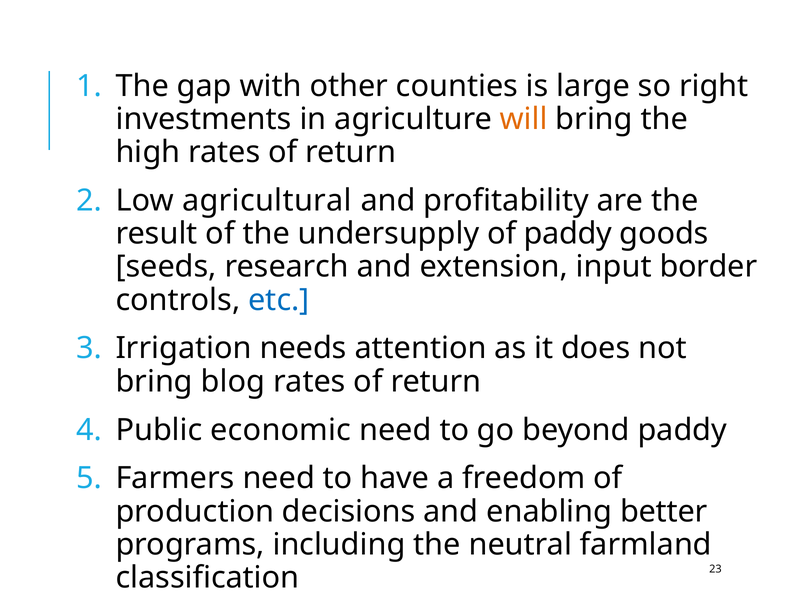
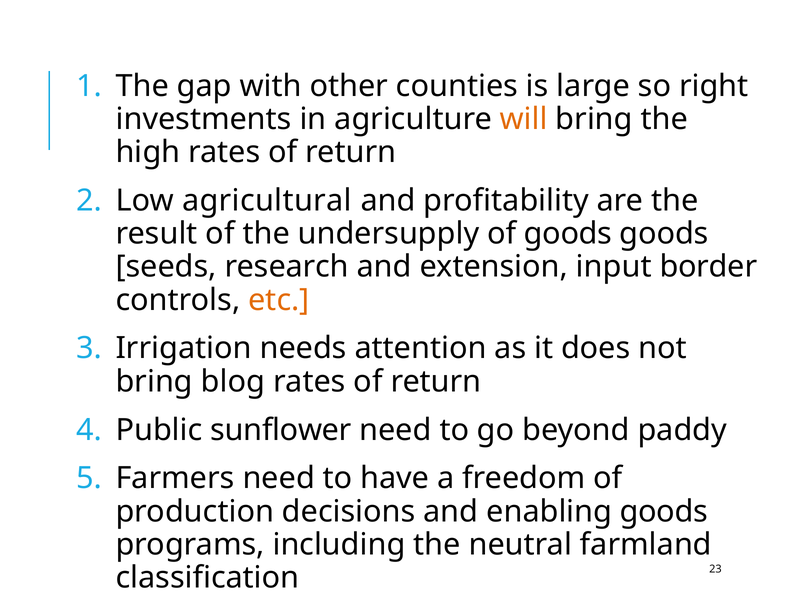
of paddy: paddy -> goods (568, 234)
etc colour: blue -> orange (279, 300)
economic: economic -> sunflower (281, 430)
enabling better: better -> goods (664, 512)
